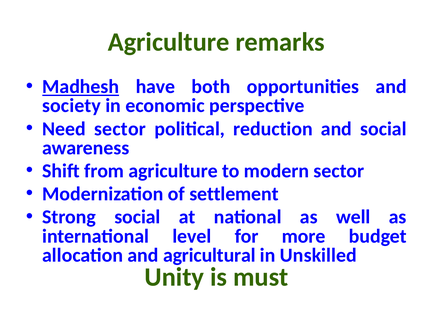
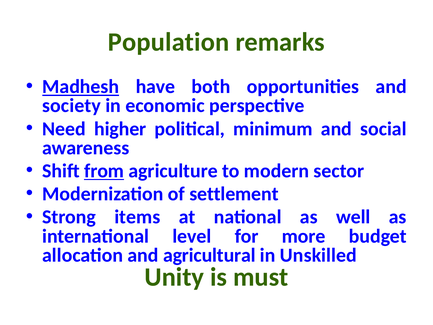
Agriculture: Agriculture -> Population (169, 42)
Need sector: sector -> higher (120, 129)
reduction: reduction -> minimum (273, 129)
from underline: none -> present (104, 171)
Strong social: social -> items (137, 217)
